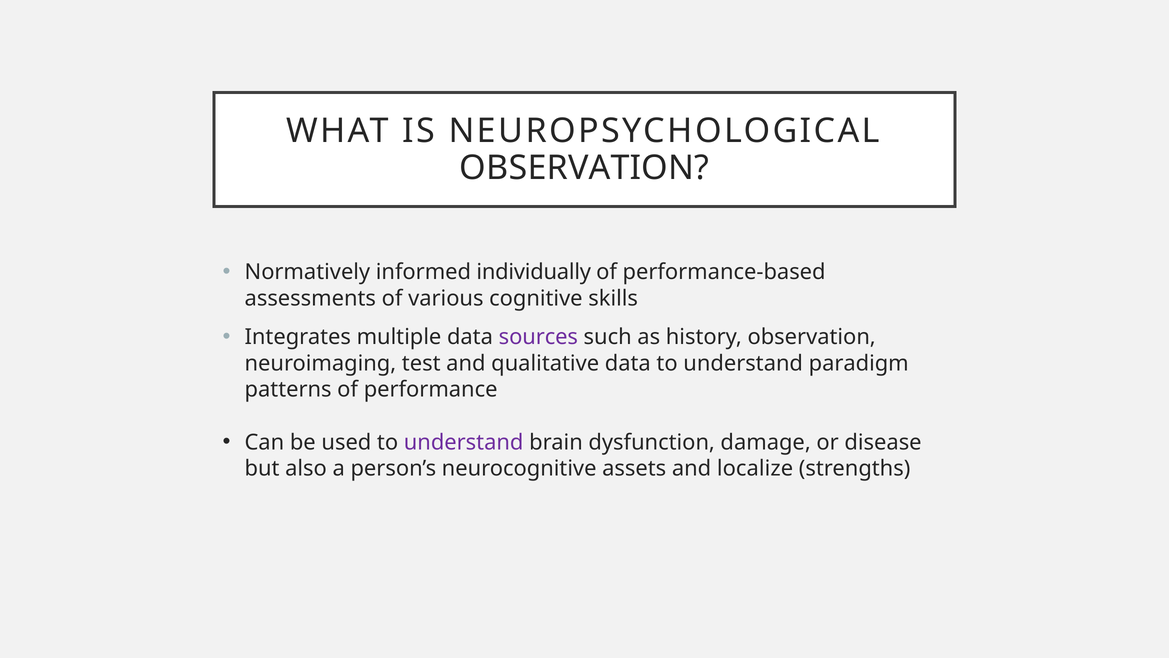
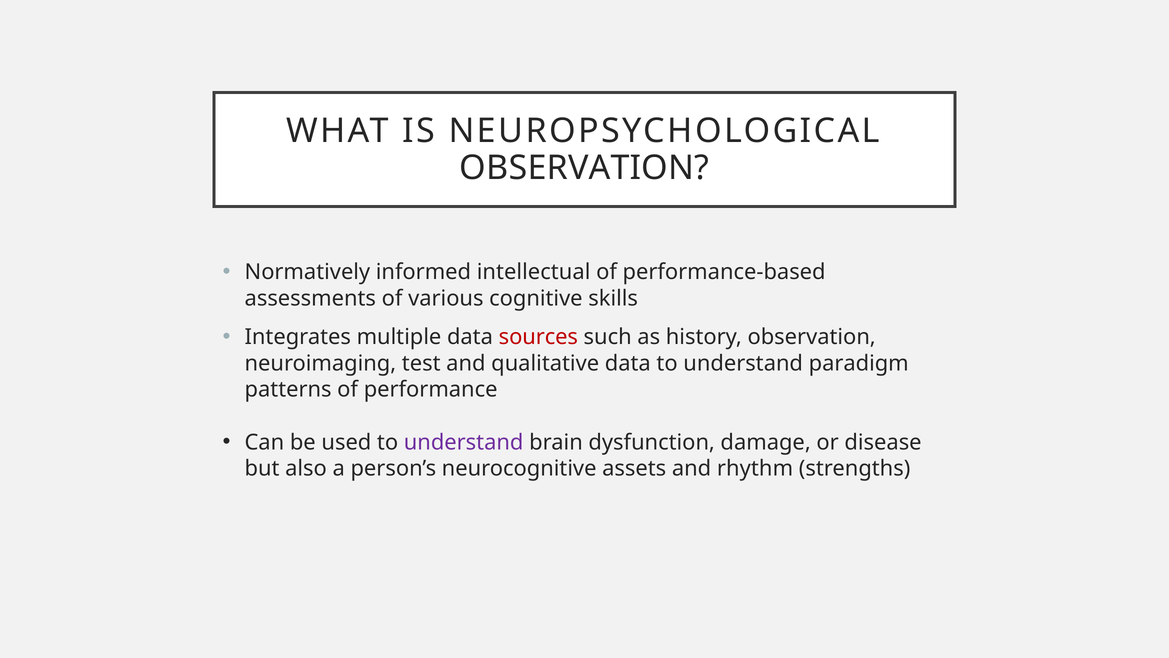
individually: individually -> intellectual (534, 272)
sources colour: purple -> red (538, 337)
localize: localize -> rhythm (755, 468)
